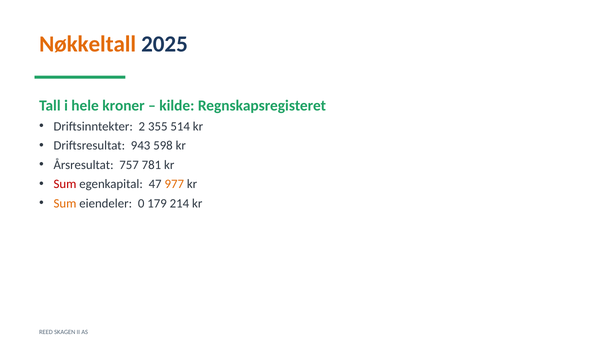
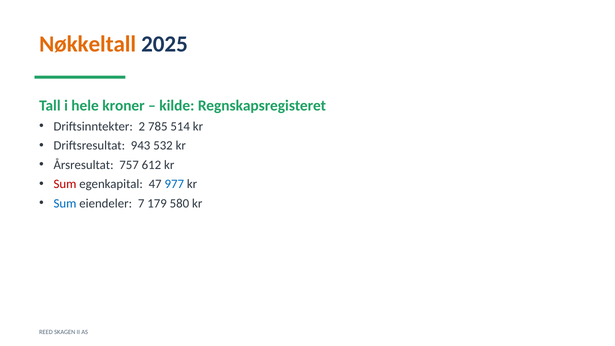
355: 355 -> 785 (158, 126)
598: 598 -> 532 (163, 146)
781: 781 -> 612 (151, 165)
977 colour: orange -> blue (174, 184)
Sum colour: orange -> blue (65, 203)
0: 0 -> 7 (141, 203)
214: 214 -> 580 (179, 203)
